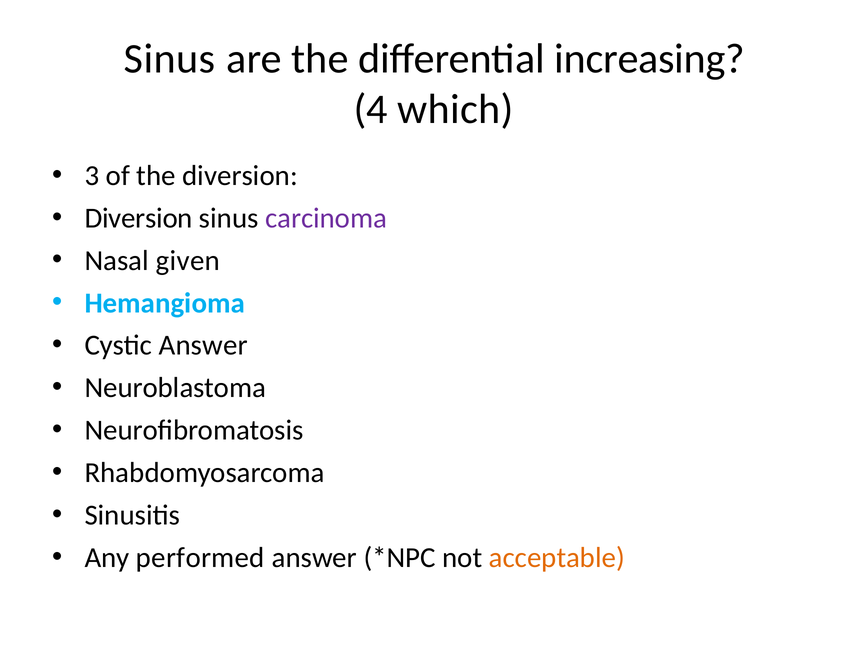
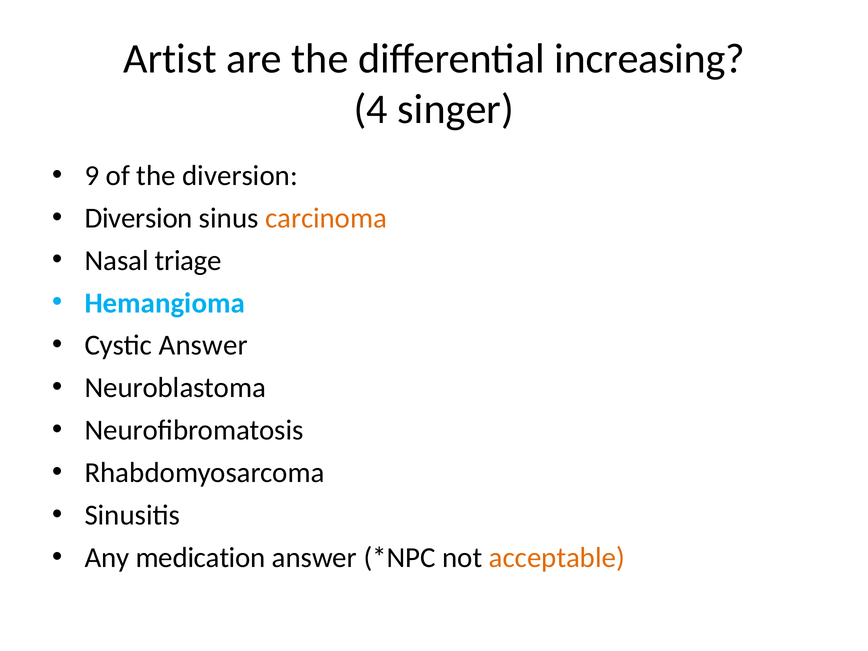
Sinus: Sinus -> Artist (170, 59)
which: which -> singer (456, 109)
3: 3 -> 9 (92, 176)
carcinoma colour: purple -> orange (326, 218)
given: given -> triage (188, 261)
performed: performed -> medication (201, 558)
